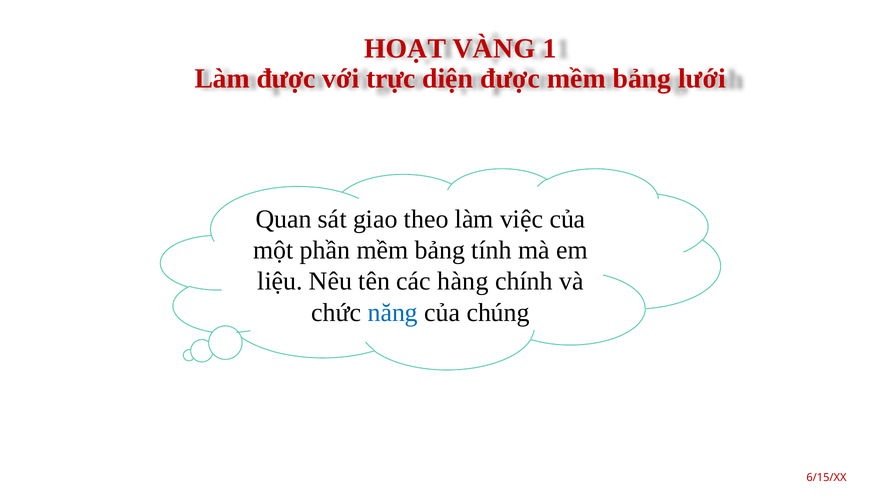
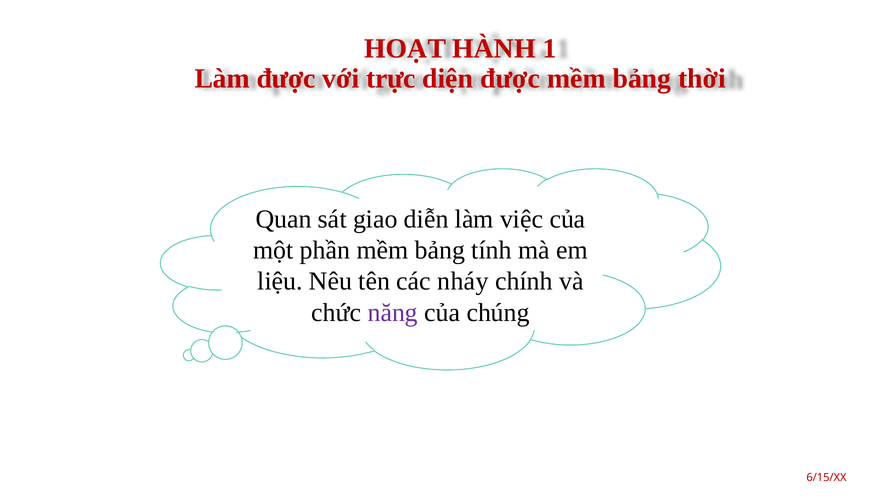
VÀNG: VÀNG -> HÀNH (494, 48)
lưới: lưới -> thời (702, 78)
theo: theo -> diễn (426, 219)
hàng: hàng -> nháy (463, 281)
năng colour: blue -> purple (393, 312)
